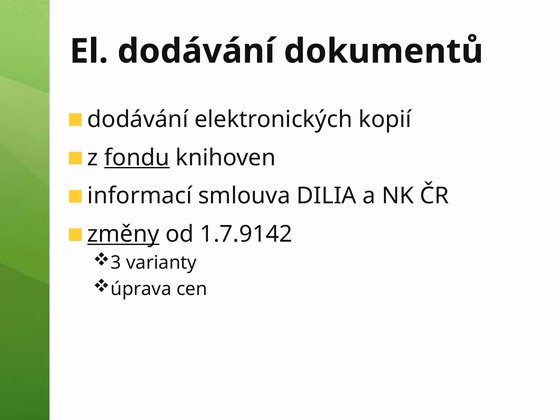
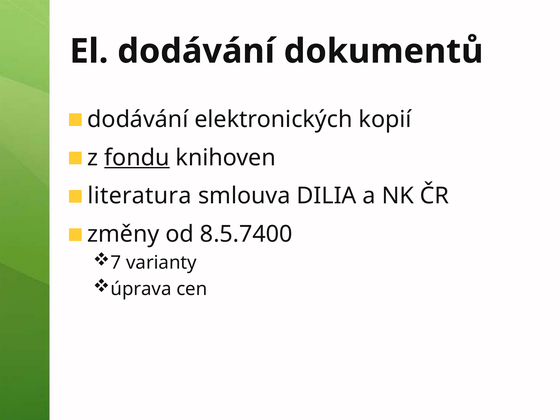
informací: informací -> literatura (140, 196)
změny underline: present -> none (123, 234)
1.7.9142: 1.7.9142 -> 8.5.7400 (246, 234)
3: 3 -> 7 (116, 263)
